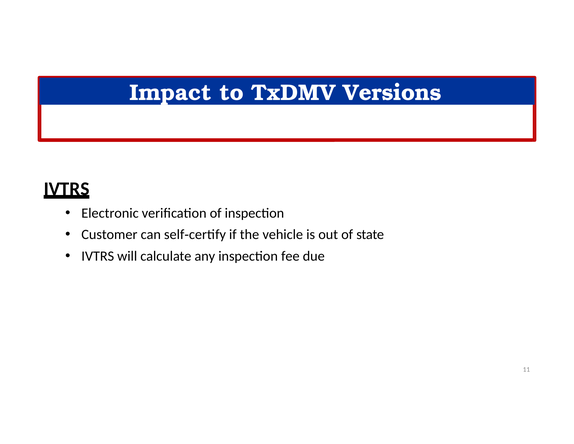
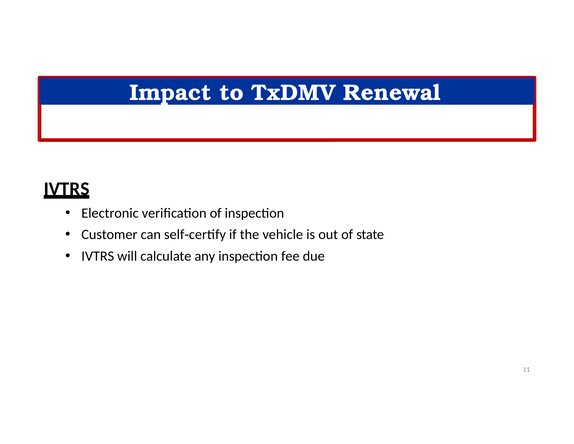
Versions: Versions -> Renewal (392, 93)
